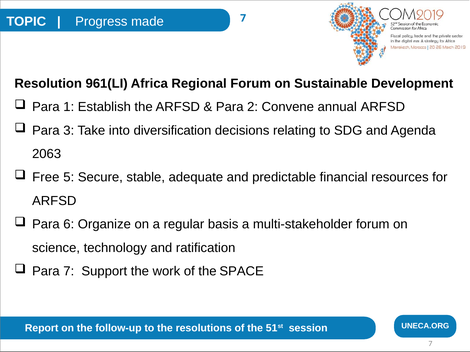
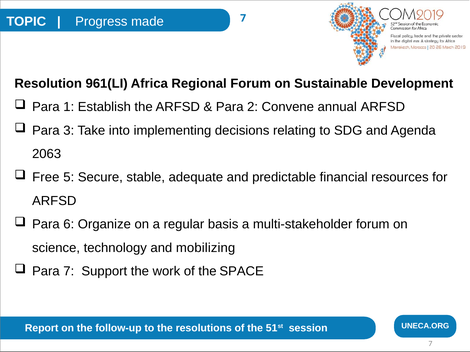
diversification: diversification -> implementing (172, 131)
ratification: ratification -> mobilizing (206, 248)
